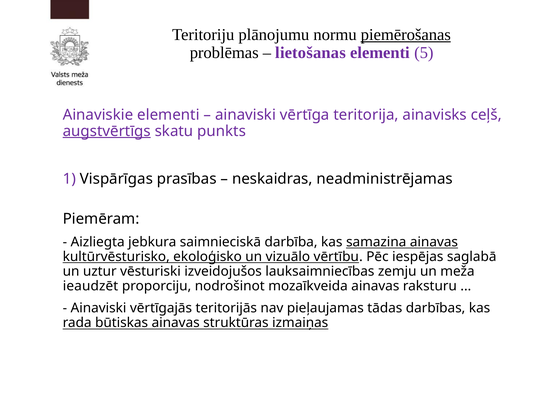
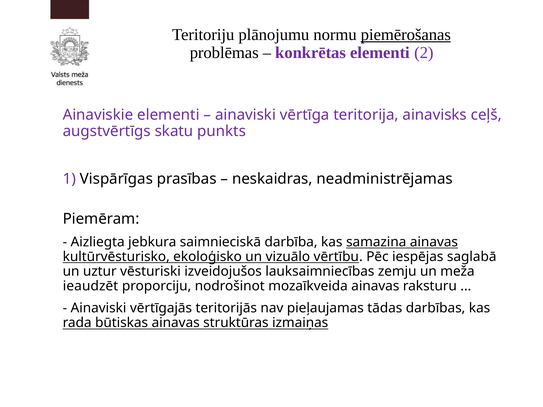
lietošanas: lietošanas -> konkrētas (311, 53)
5: 5 -> 2 (424, 53)
augstvērtīgs underline: present -> none (107, 131)
